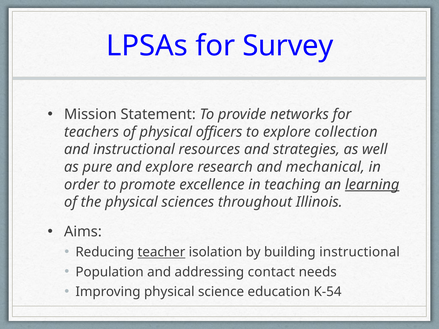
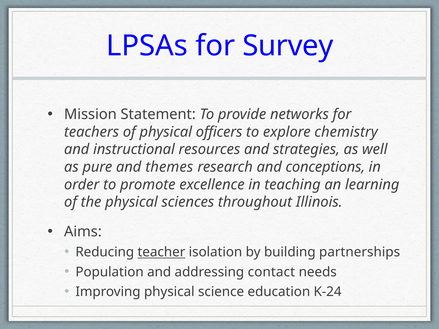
collection: collection -> chemistry (346, 132)
and explore: explore -> themes (169, 167)
mechanical: mechanical -> conceptions (325, 167)
learning underline: present -> none (372, 185)
building instructional: instructional -> partnerships (360, 252)
K-54: K-54 -> K-24 (328, 292)
